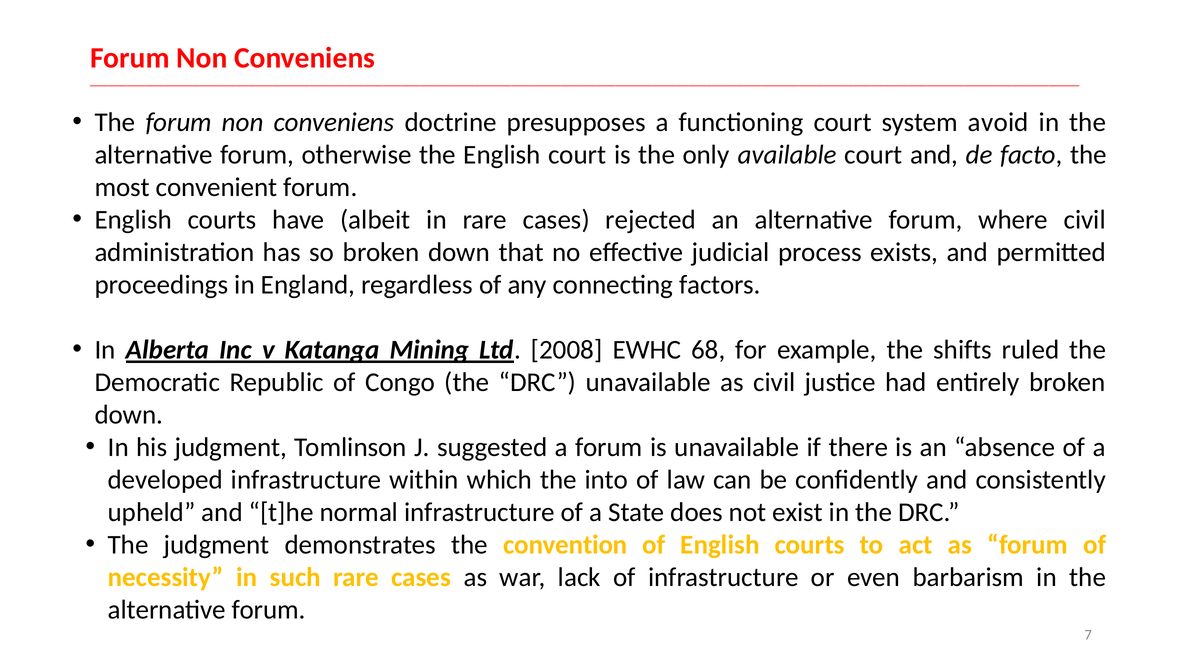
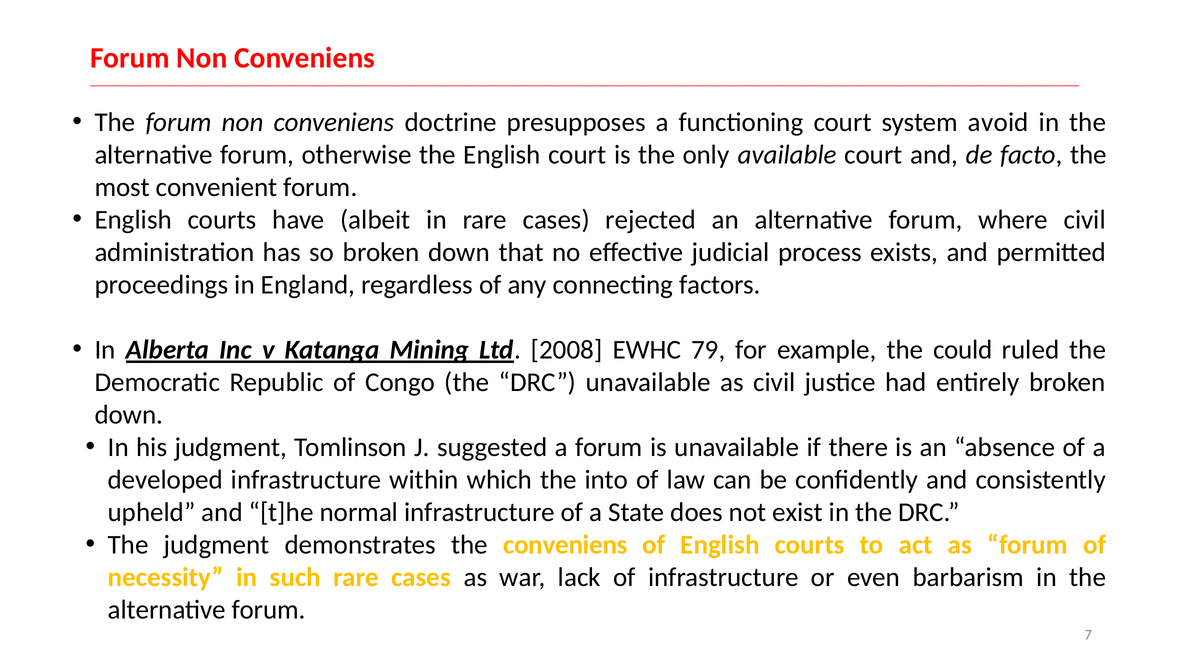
68: 68 -> 79 (708, 350)
shifts: shifts -> could (963, 350)
the convention: convention -> conveniens (565, 545)
